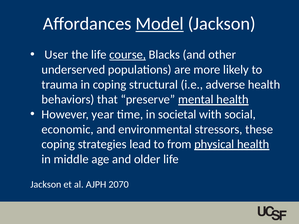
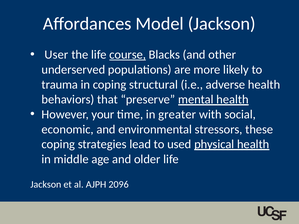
Model underline: present -> none (160, 24)
year: year -> your (103, 114)
societal: societal -> greater (177, 114)
from: from -> used (179, 144)
2070: 2070 -> 2096 (119, 185)
